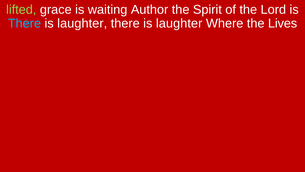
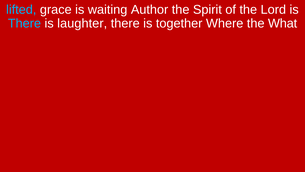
lifted colour: light green -> light blue (21, 10)
laughter: laughter -> together (179, 23)
Lives: Lives -> What (283, 23)
